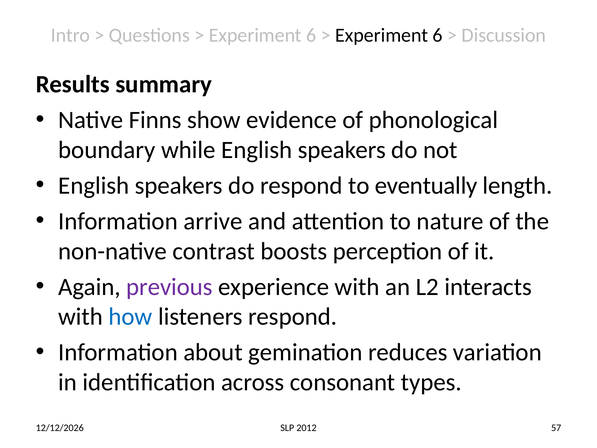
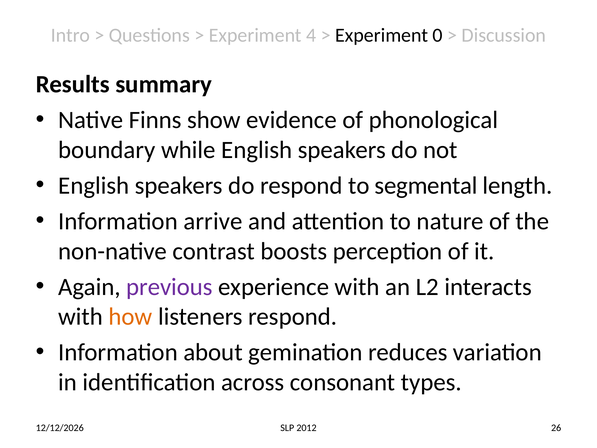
6: 6 -> 4 (311, 35)
6: 6 -> 0 (438, 35)
eventually: eventually -> segmental (426, 185)
how colour: blue -> orange (130, 317)
57: 57 -> 26 (556, 427)
